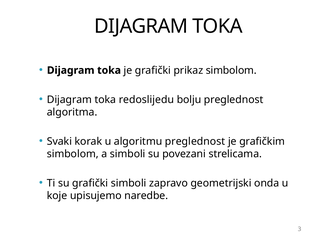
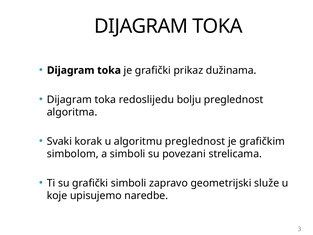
prikaz simbolom: simbolom -> dužinama (231, 70)
onda: onda -> služe (267, 183)
